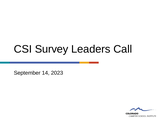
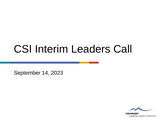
Survey: Survey -> Interim (52, 49)
